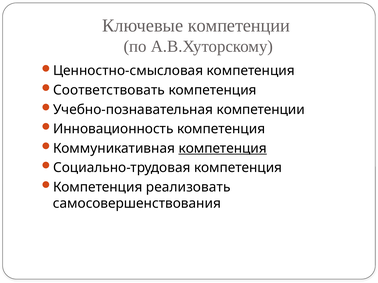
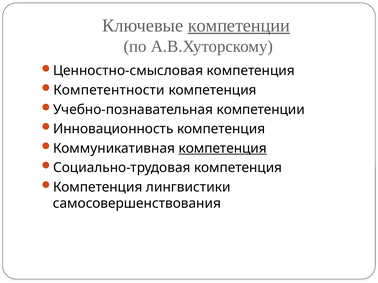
компетенции underline: none -> present (239, 26)
Соответствовать: Соответствовать -> Компетентности (109, 90)
реализовать: реализовать -> лингвистики (188, 187)
